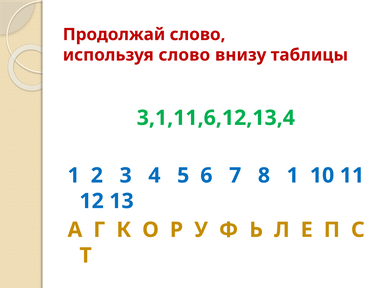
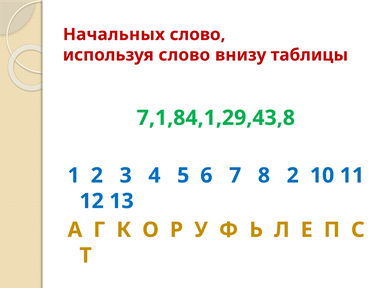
Продолжай: Продолжай -> Начальных (114, 34)
3,1,11,6,12,13,4: 3,1,11,6,12,13,4 -> 7,1,84,1,29,43,8 (216, 118)
8 1: 1 -> 2 (293, 175)
